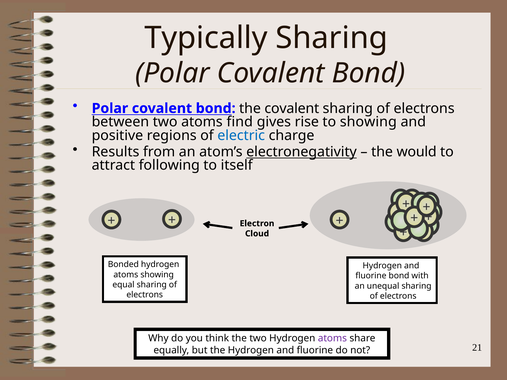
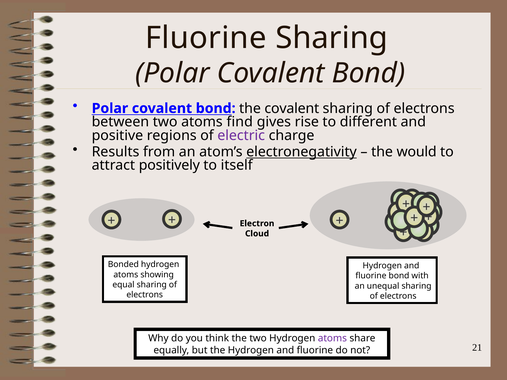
Typically: Typically -> Fluorine (206, 38)
to showing: showing -> different (368, 122)
electric colour: blue -> purple (241, 135)
following: following -> positively (169, 165)
